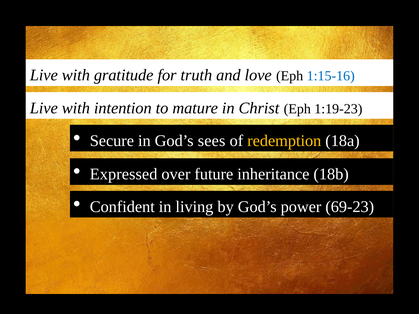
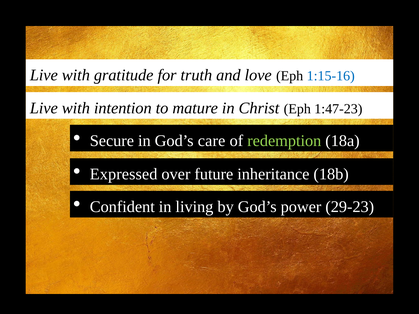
1:19-23: 1:19-23 -> 1:47-23 (338, 109)
sees: sees -> care (212, 141)
redemption colour: yellow -> light green (284, 141)
69-23: 69-23 -> 29-23 (350, 207)
